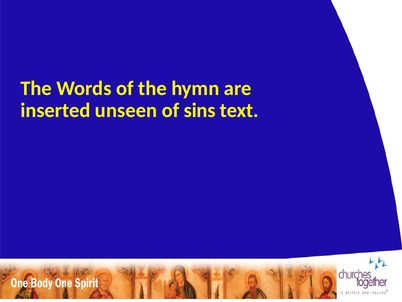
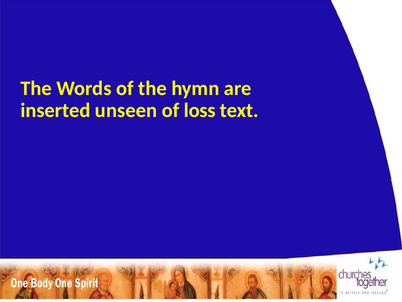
sins: sins -> loss (200, 110)
